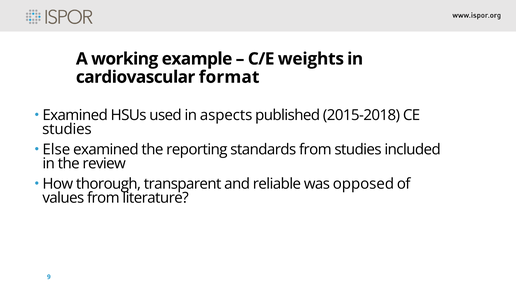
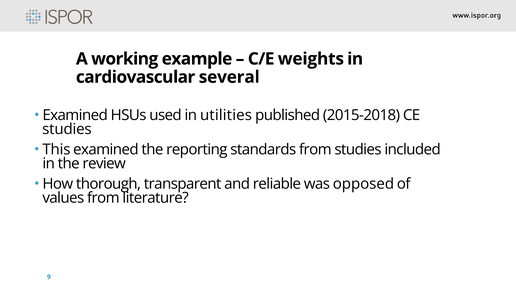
format: format -> several (229, 77)
aspects: aspects -> utilities (226, 115)
Else: Else -> This (56, 150)
